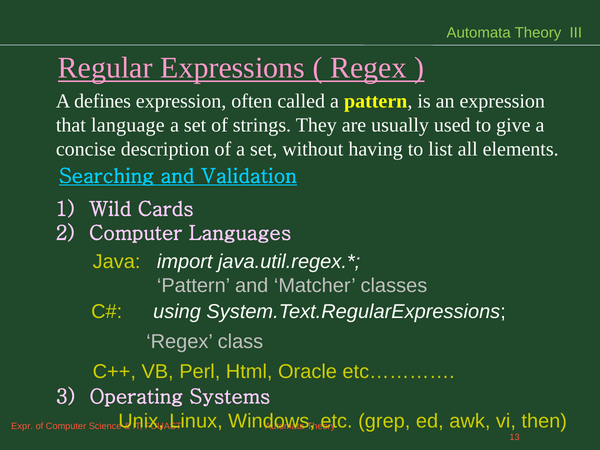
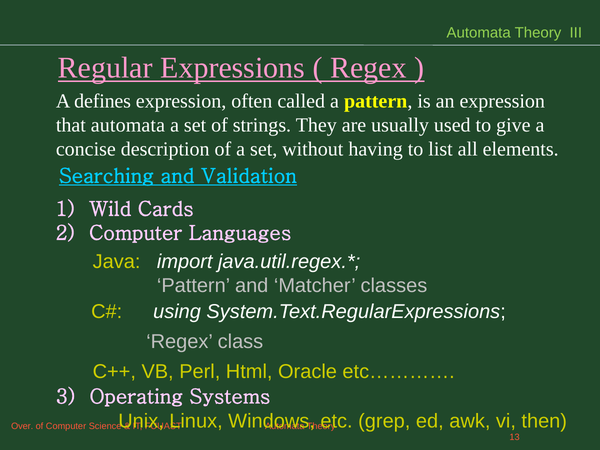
that language: language -> automata (128, 125)
Expr: Expr -> Over (22, 426)
